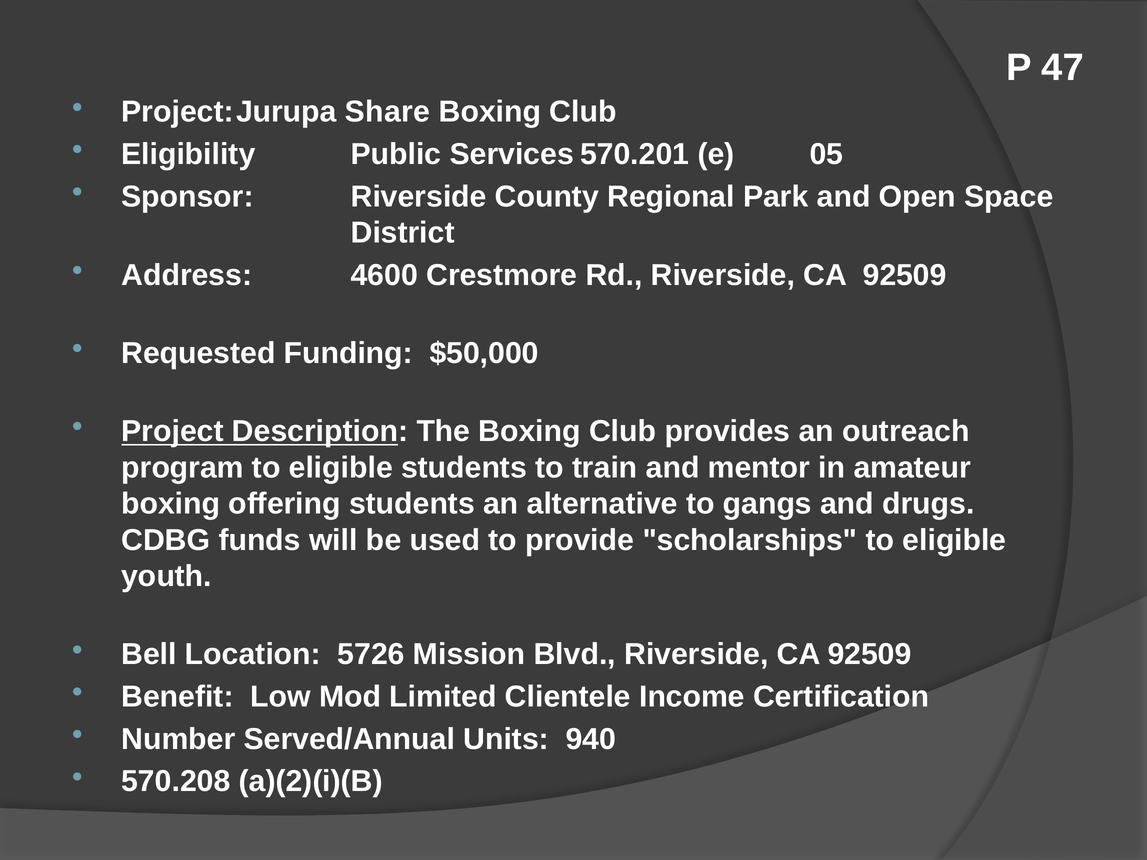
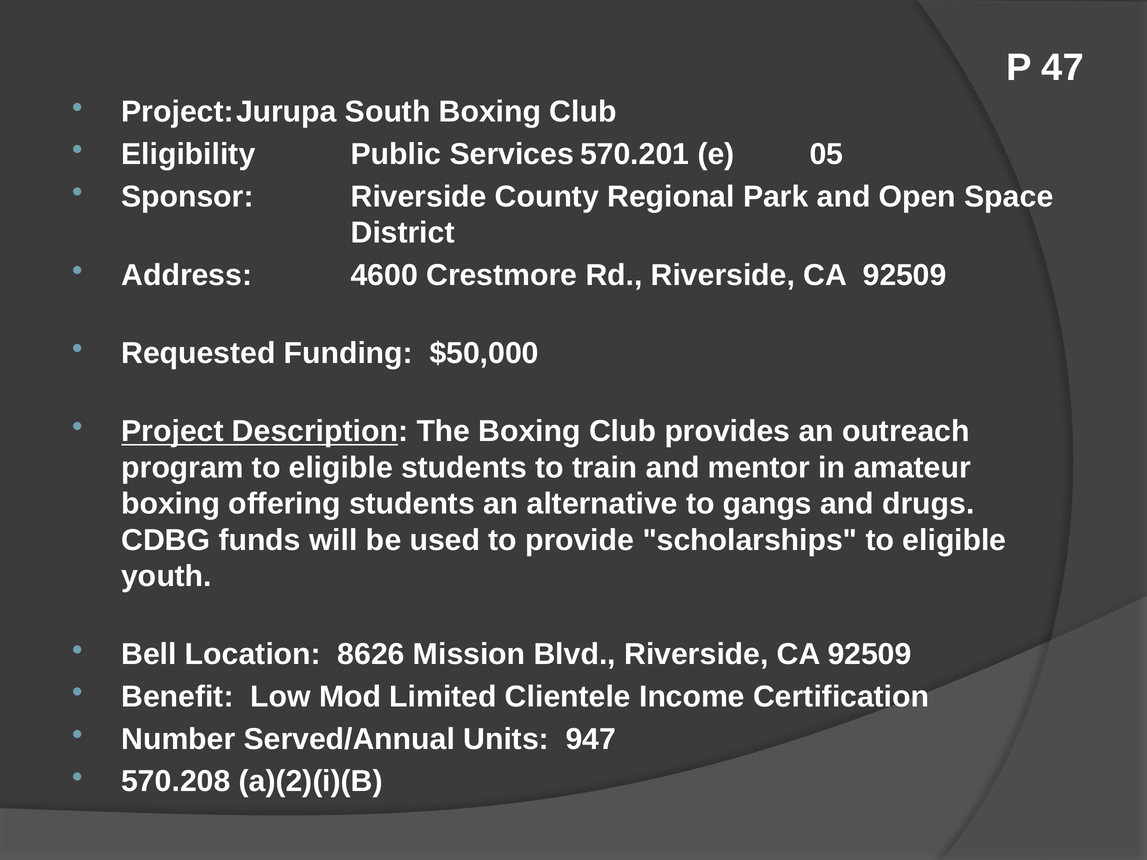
Share: Share -> South (388, 112)
5726: 5726 -> 8626 (371, 655)
940: 940 -> 947 (591, 739)
